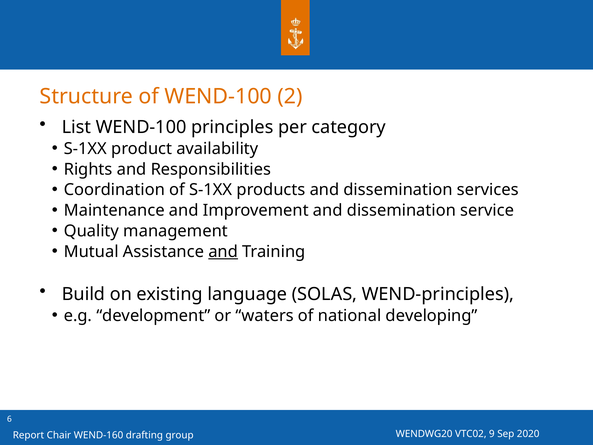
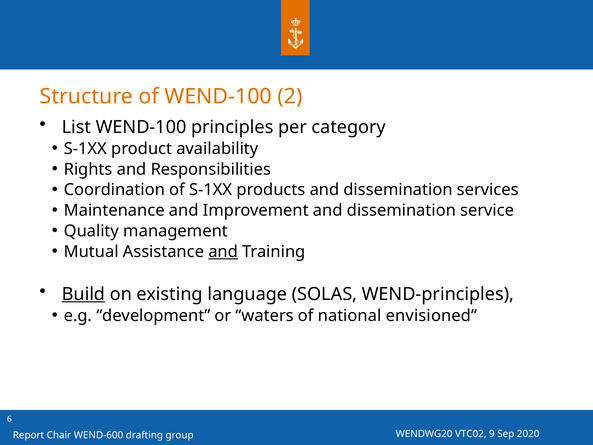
Build underline: none -> present (83, 294)
developing: developing -> envisioned (431, 315)
WEND-160: WEND-160 -> WEND-600 (99, 435)
